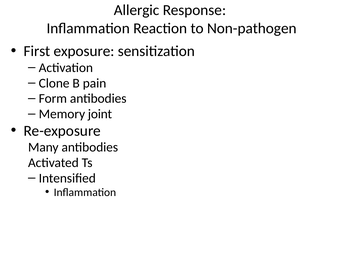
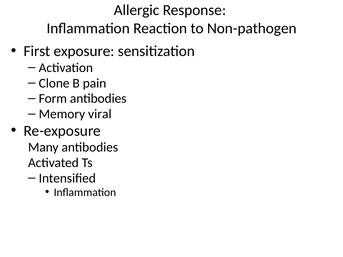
joint: joint -> viral (100, 114)
